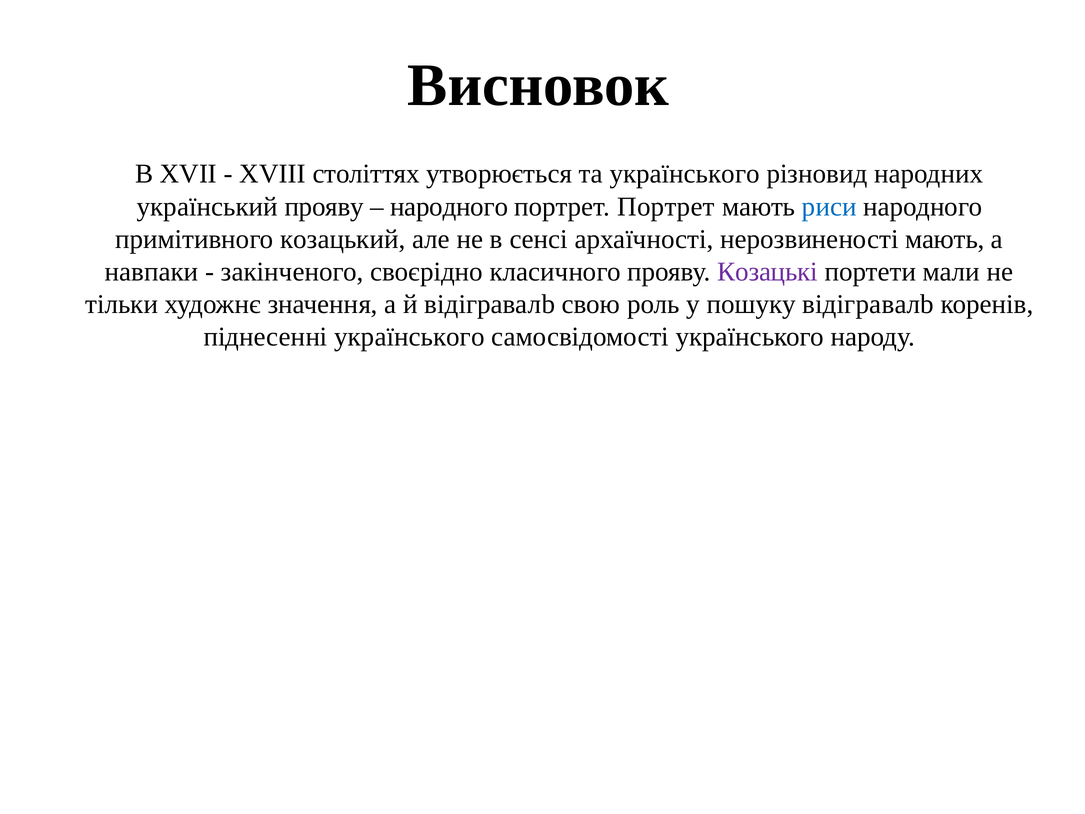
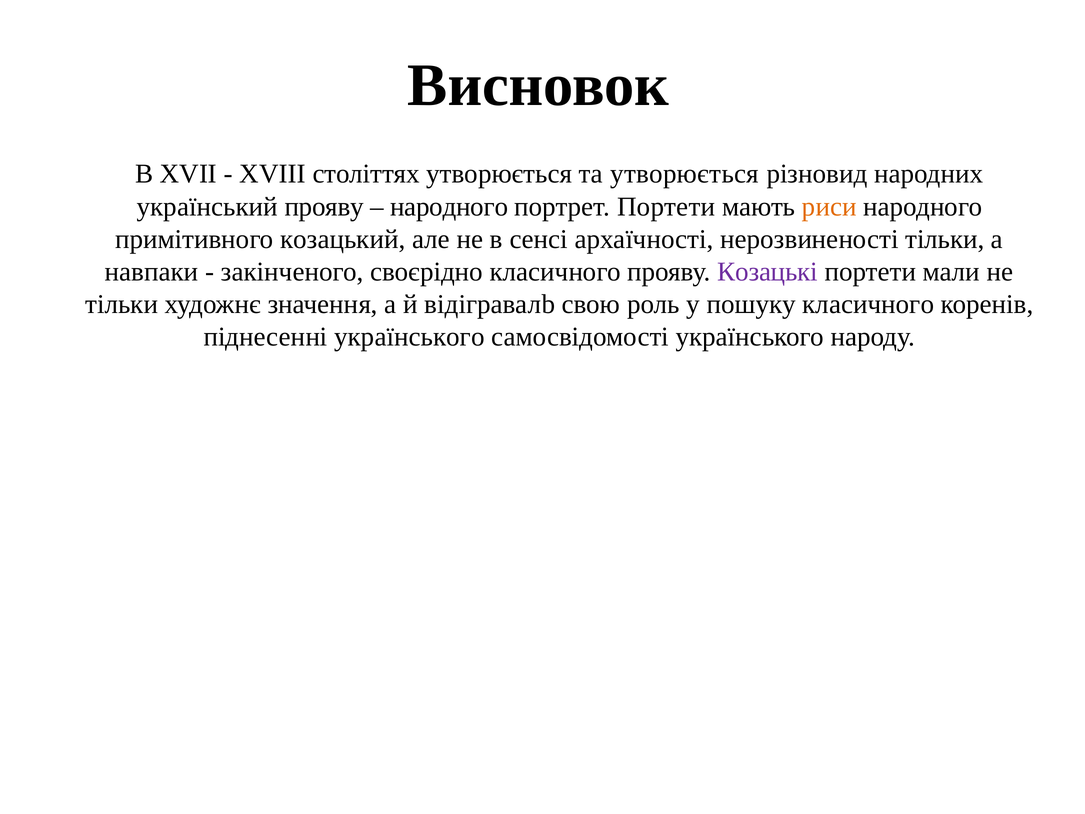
та українського: українського -> утворюється (685, 174)
портрет Портрет: Портрет -> Портети (666, 207)
риси colour: blue -> orange (829, 207)
нерозвиненості мають: мають -> тільки (945, 239)
пошуку відігравалb: відігравалb -> класичного (868, 304)
